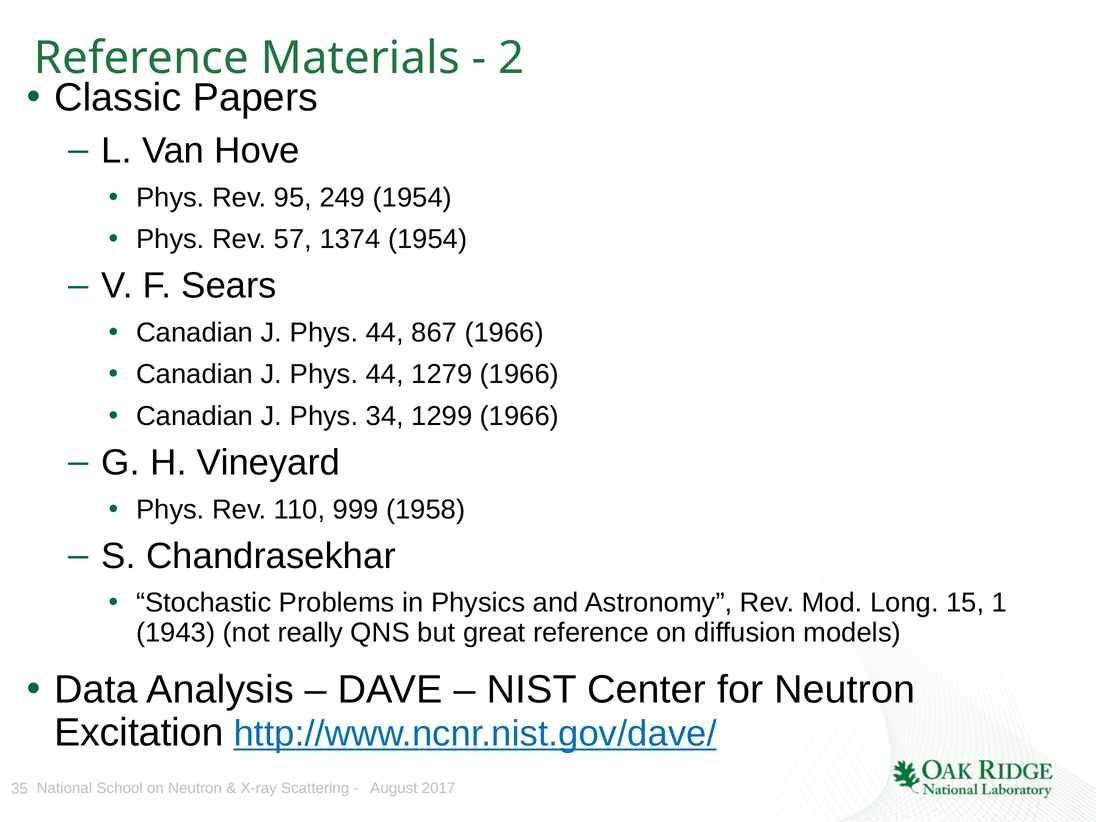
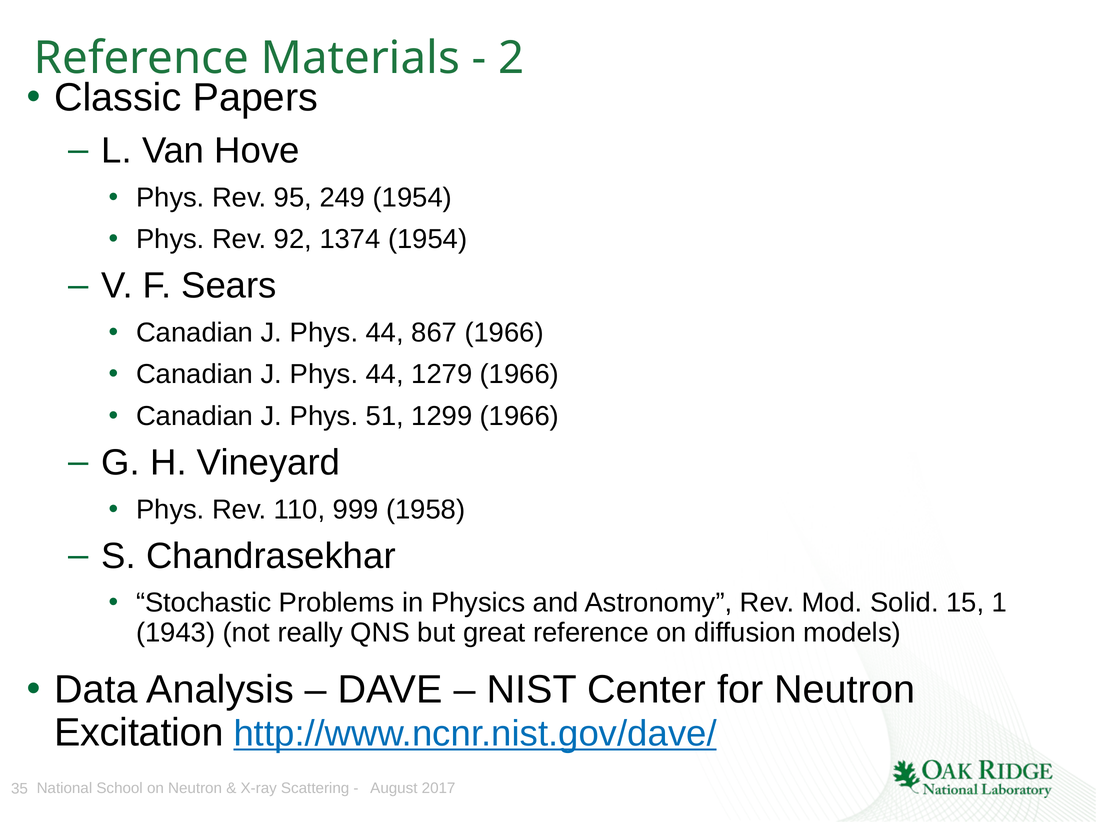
57: 57 -> 92 (293, 239)
34: 34 -> 51 (385, 416)
Long: Long -> Solid (904, 603)
